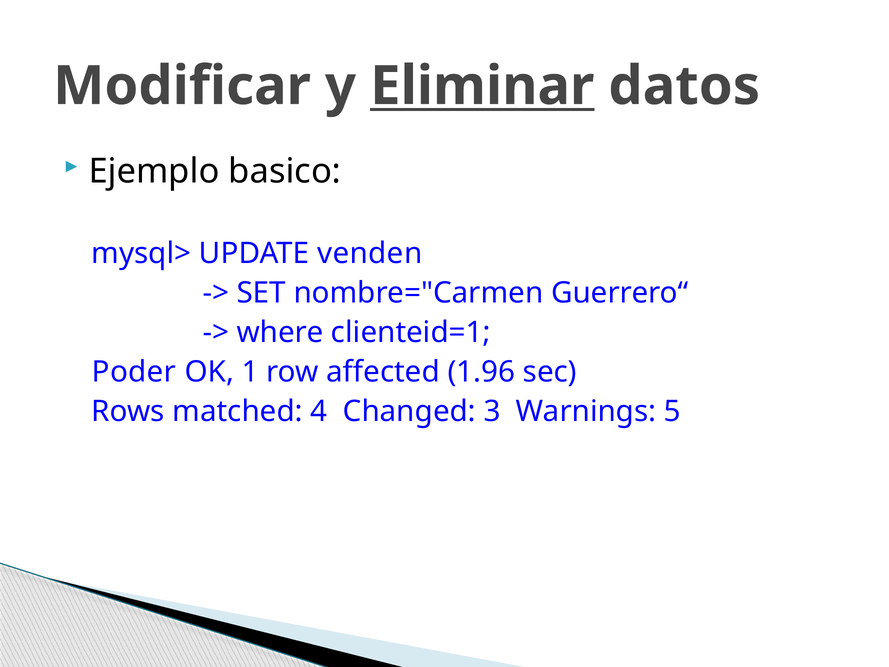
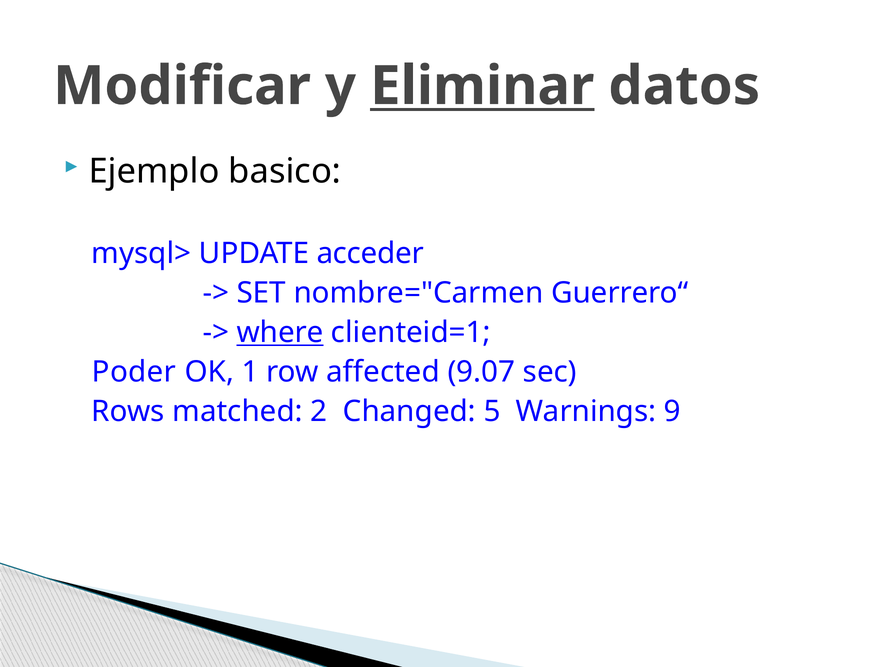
venden: venden -> acceder (370, 253)
where underline: none -> present (280, 332)
1.96: 1.96 -> 9.07 (481, 372)
4: 4 -> 2 (319, 411)
3: 3 -> 5 (492, 411)
5: 5 -> 9 (672, 411)
